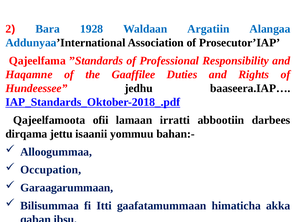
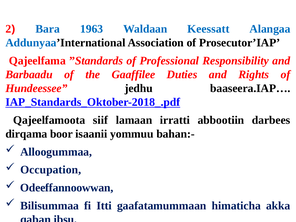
1928: 1928 -> 1963 (92, 29)
Argatiin: Argatiin -> Keessatt (208, 29)
Haqamne: Haqamne -> Barbaadu (29, 75)
ofii: ofii -> siif (100, 120)
jettu: jettu -> boor (61, 134)
Garaagarummaan: Garaagarummaan -> Odeeffannoowwan (67, 188)
